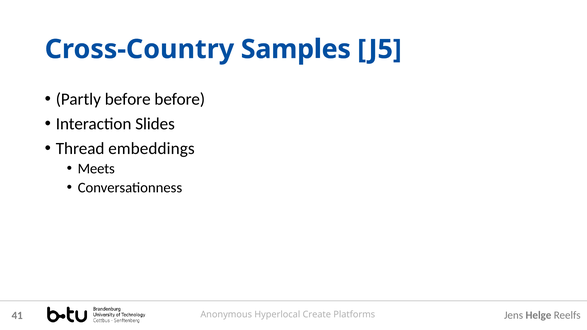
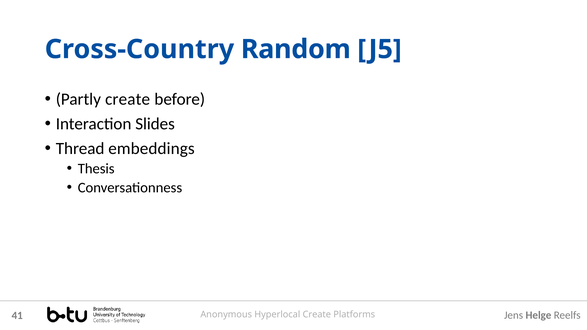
Samples: Samples -> Random (296, 49)
Partly before: before -> create (128, 99)
Meets: Meets -> Thesis (96, 169)
